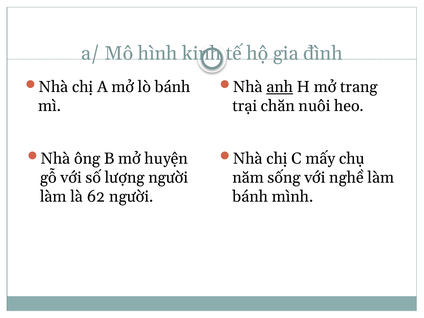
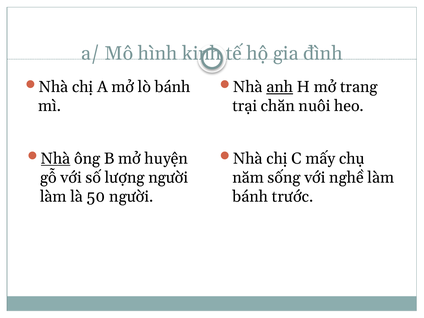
Nhà underline: none -> present (56, 158)
62: 62 -> 50 (96, 197)
mình: mình -> trước (293, 197)
